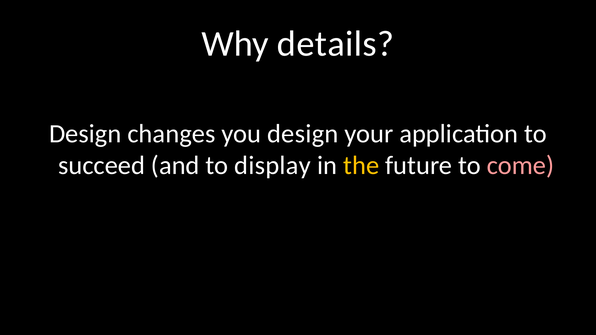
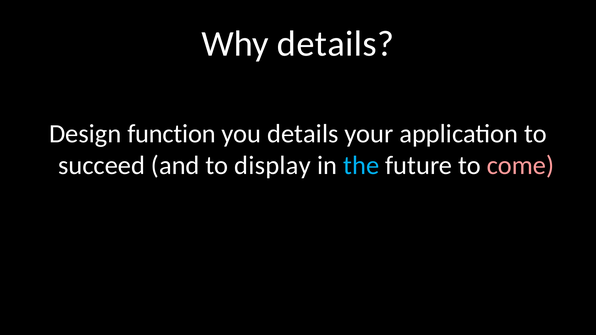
changes: changes -> function (172, 134)
you design: design -> details (303, 134)
the colour: yellow -> light blue (361, 166)
